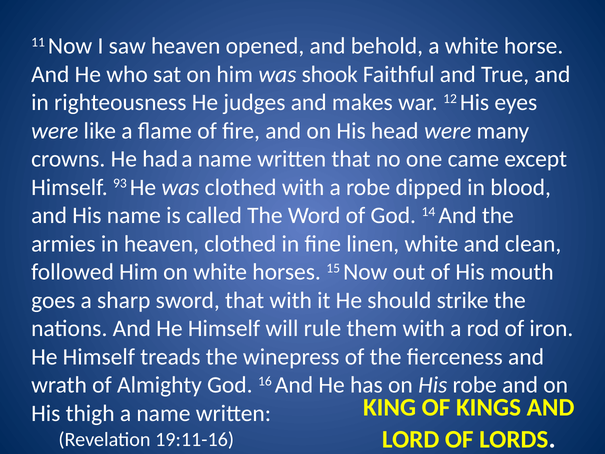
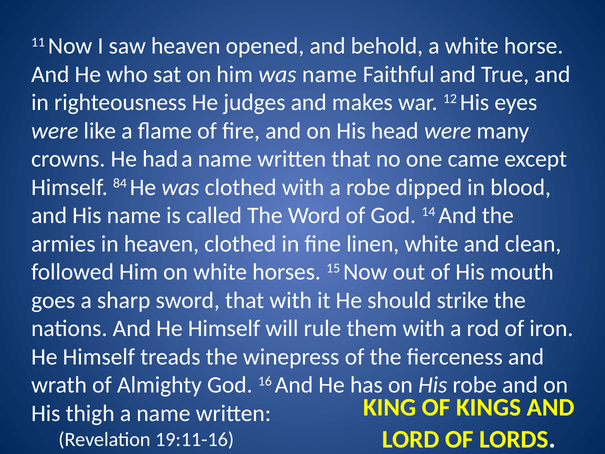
was shook: shook -> name (329, 74)
93: 93 -> 84 (120, 183)
